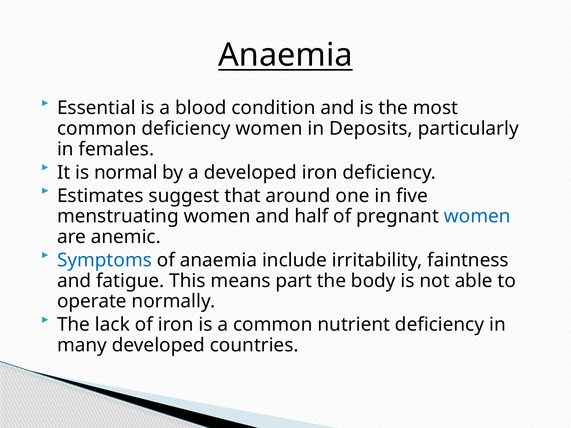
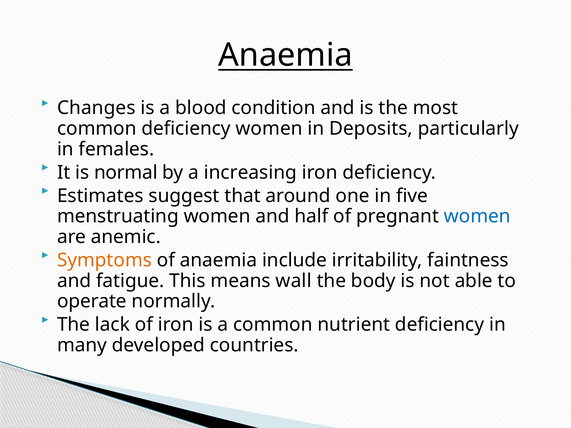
Essential: Essential -> Changes (96, 108)
a developed: developed -> increasing (250, 173)
Symptoms colour: blue -> orange (104, 260)
part: part -> wall (294, 281)
